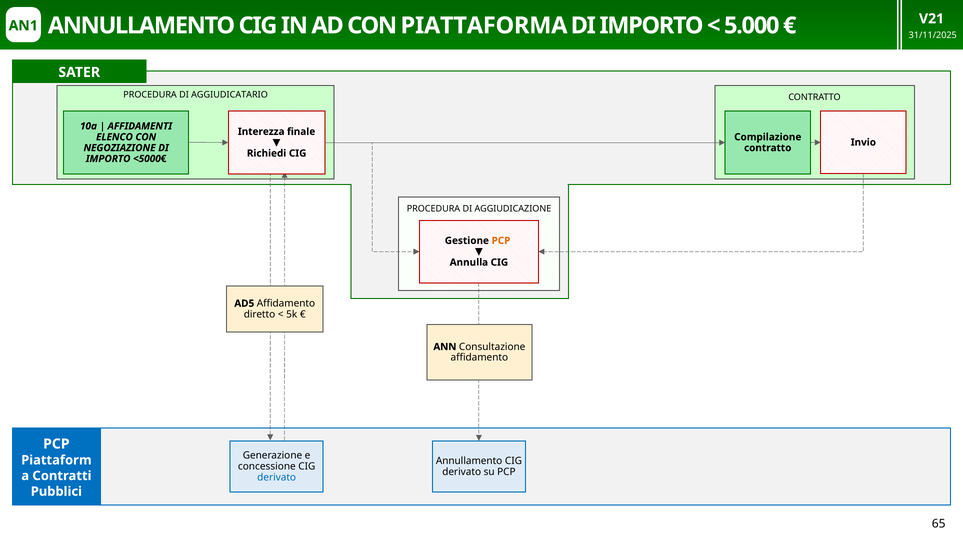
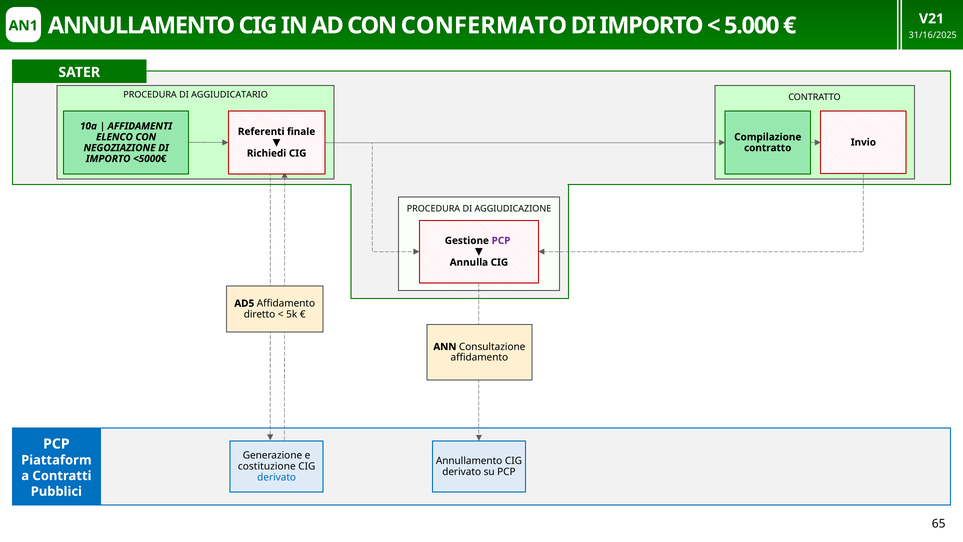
PIATTAFORMA: PIATTAFORMA -> CONFERMATO (484, 26)
31/11/2025: 31/11/2025 -> 31/16/2025 (933, 35)
Interezza: Interezza -> Referenti (261, 131)
PCP colour: orange -> purple (501, 240)
concessione: concessione -> costituzione (267, 466)
